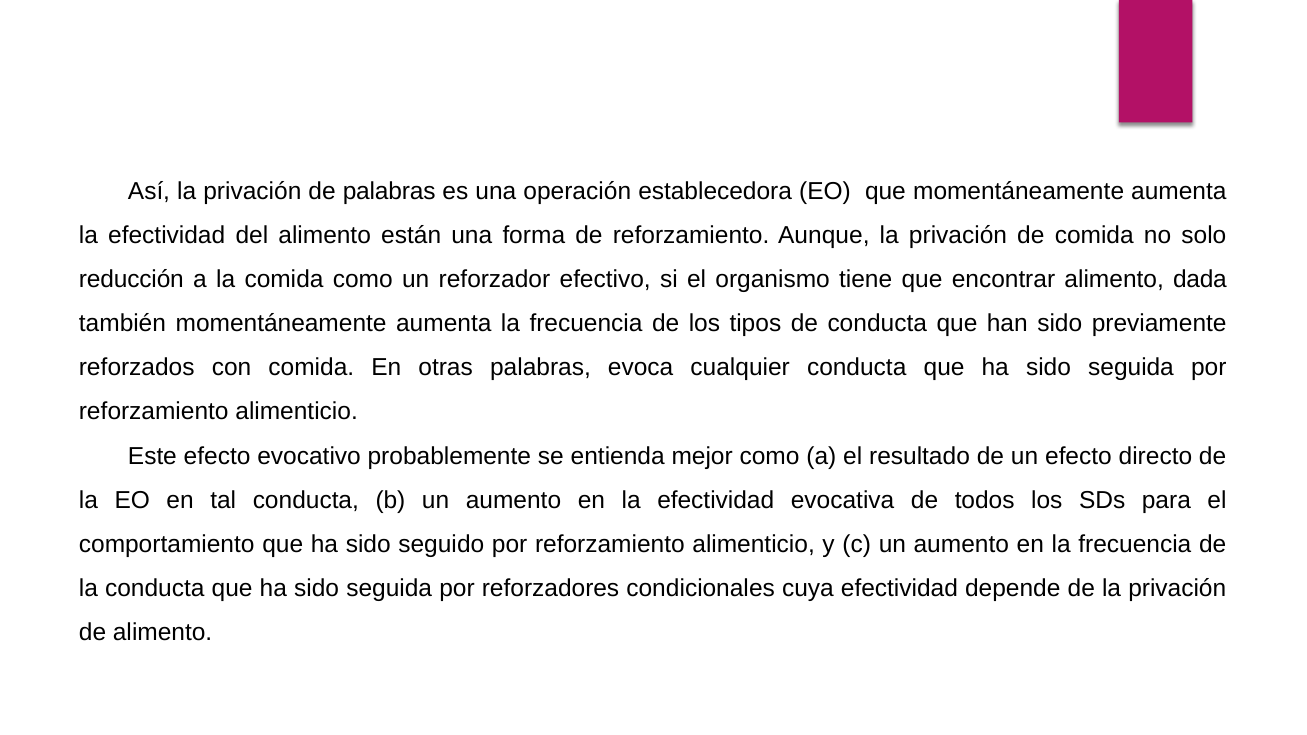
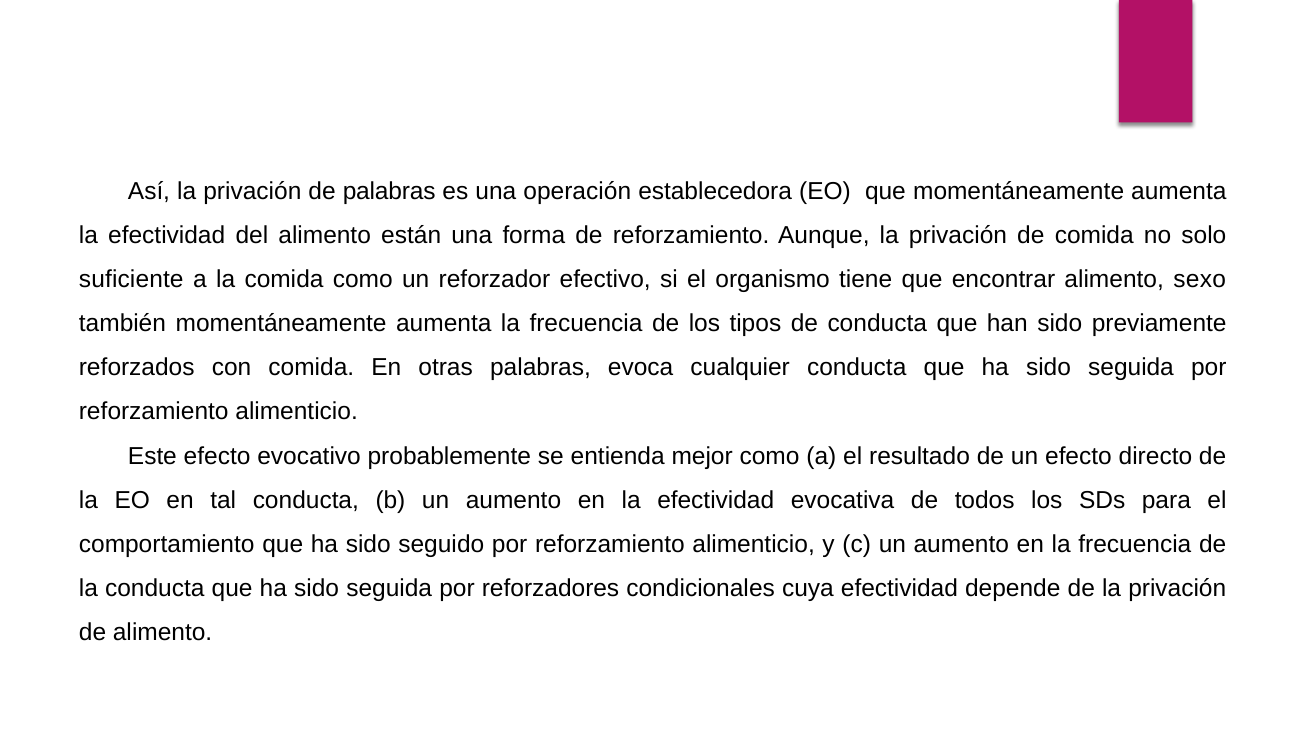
reducción: reducción -> suficiente (131, 280)
dada: dada -> sexo (1200, 280)
